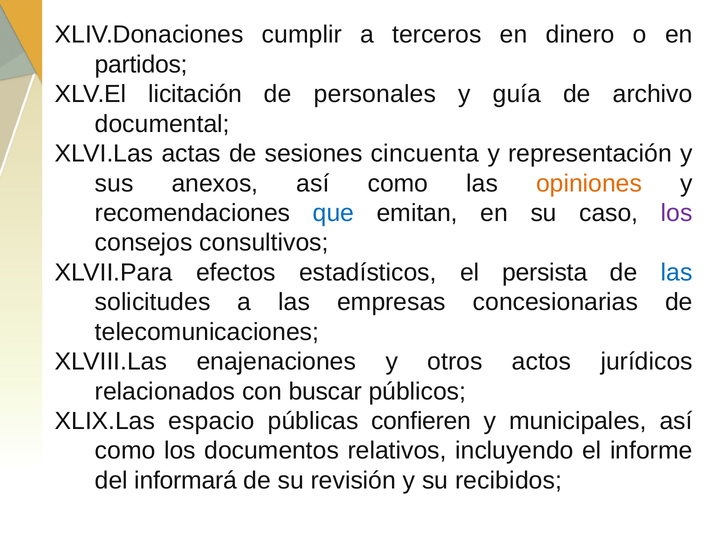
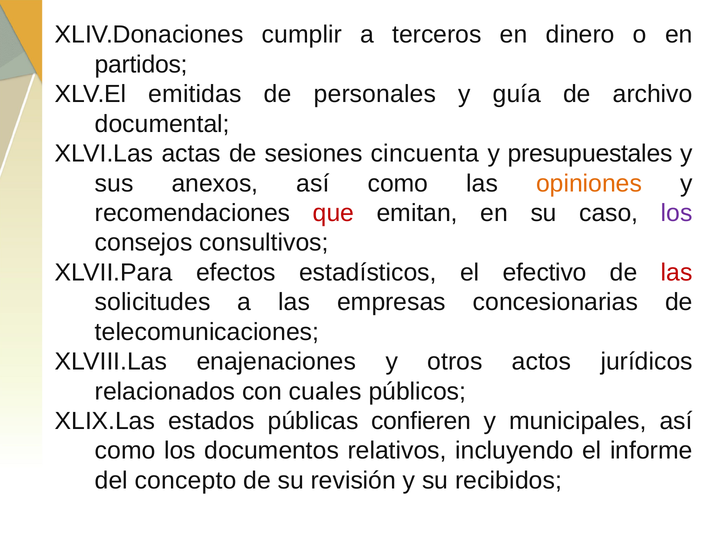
licitación: licitación -> emitidas (195, 94)
representación: representación -> presupuestales (590, 154)
que colour: blue -> red (333, 213)
persista: persista -> efectivo (545, 273)
las colour: blue -> red (677, 273)
buscar: buscar -> cuales (325, 392)
espacio: espacio -> estados (211, 421)
informará: informará -> concepto (186, 481)
